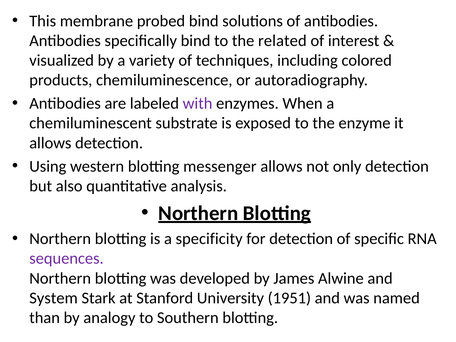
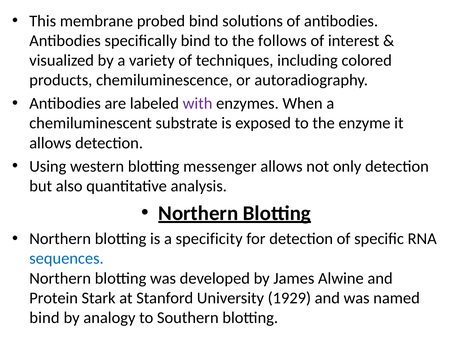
related: related -> follows (282, 41)
sequences colour: purple -> blue (66, 259)
System: System -> Protein (54, 298)
1951: 1951 -> 1929 (289, 298)
than: than -> bind (45, 318)
